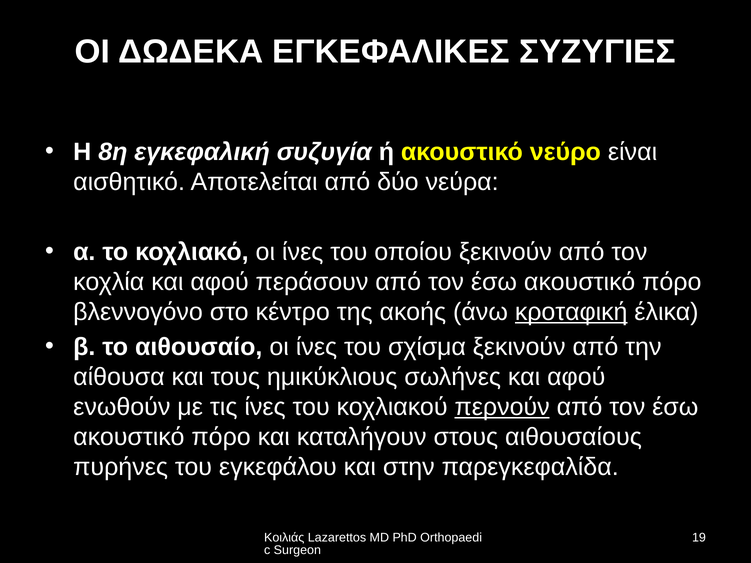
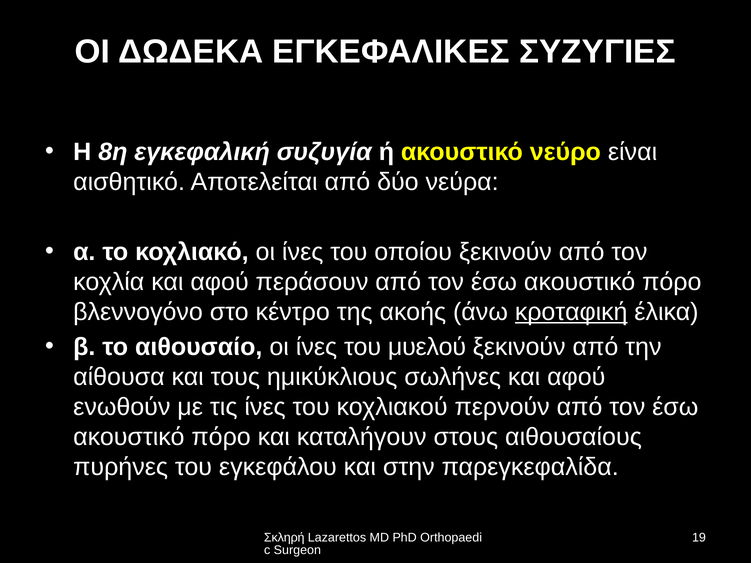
σχίσμα: σχίσμα -> μυελού (427, 347)
περνούν underline: present -> none (502, 407)
Κοιλιάς: Κοιλιάς -> Σκληρή (284, 538)
